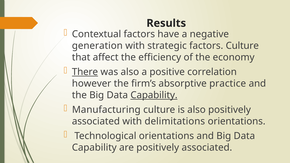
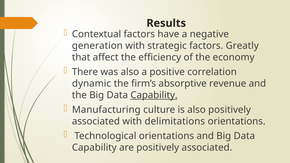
factors Culture: Culture -> Greatly (242, 46)
There underline: present -> none (85, 72)
however: however -> dynamic (92, 84)
practice: practice -> revenue (228, 84)
